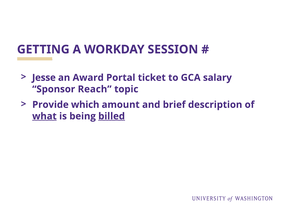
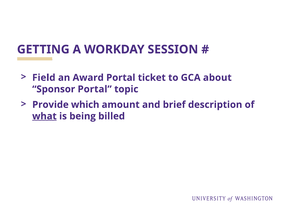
Jesse: Jesse -> Field (44, 78)
salary: salary -> about (217, 78)
Sponsor Reach: Reach -> Portal (95, 89)
billed underline: present -> none (112, 116)
